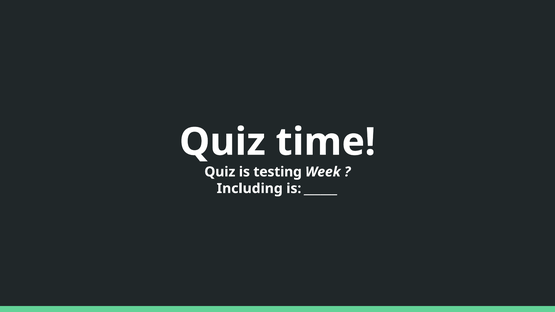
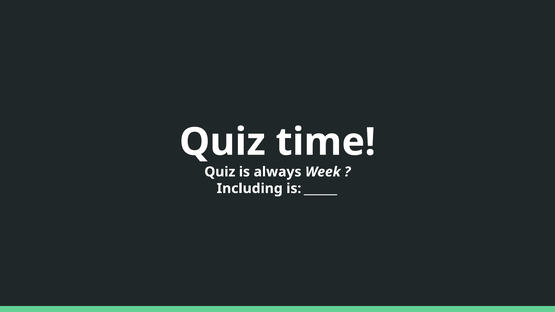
testing: testing -> always (278, 172)
